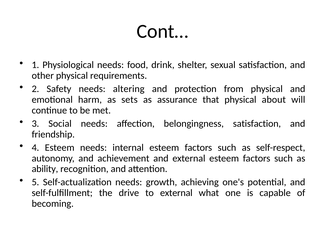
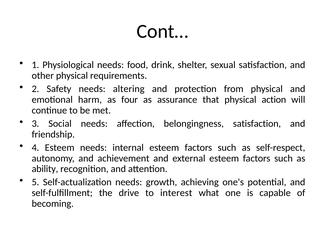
sets: sets -> four (130, 100)
about: about -> action (274, 100)
to external: external -> interest (176, 193)
